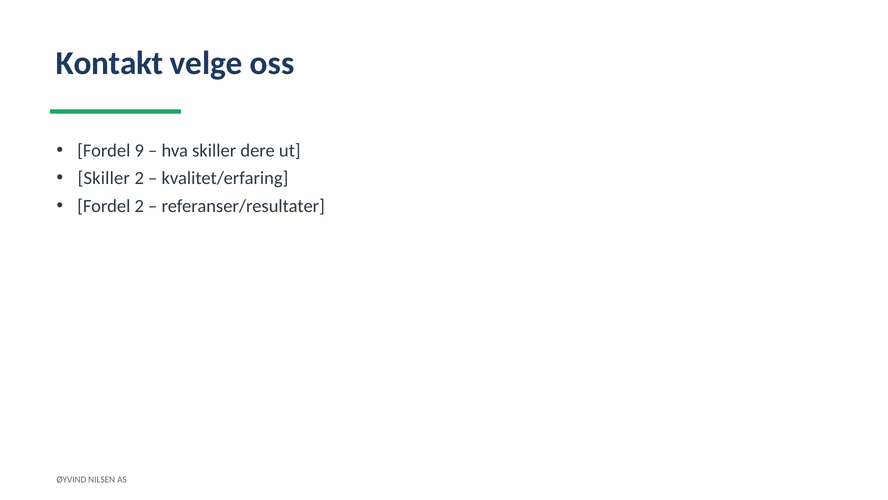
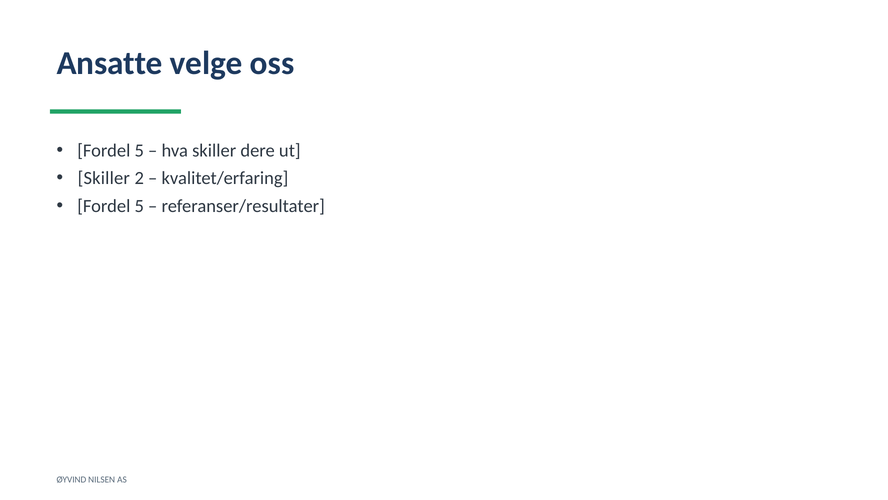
Kontakt: Kontakt -> Ansatte (110, 63)
9: 9 -> 5 (139, 150)
2: 2 -> 5 (139, 206)
